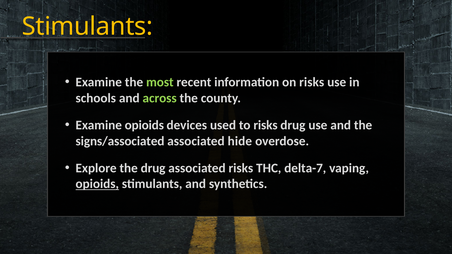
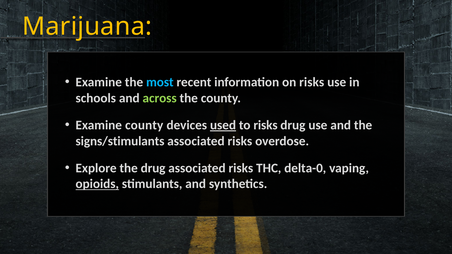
Stimulants: Stimulants -> Marijuana (87, 27)
most colour: light green -> light blue (160, 82)
Examine opioids: opioids -> county (144, 125)
used underline: none -> present (223, 125)
signs/associated: signs/associated -> signs/stimulants (120, 141)
hide: hide -> risks (240, 141)
delta-7: delta-7 -> delta-0 (305, 168)
